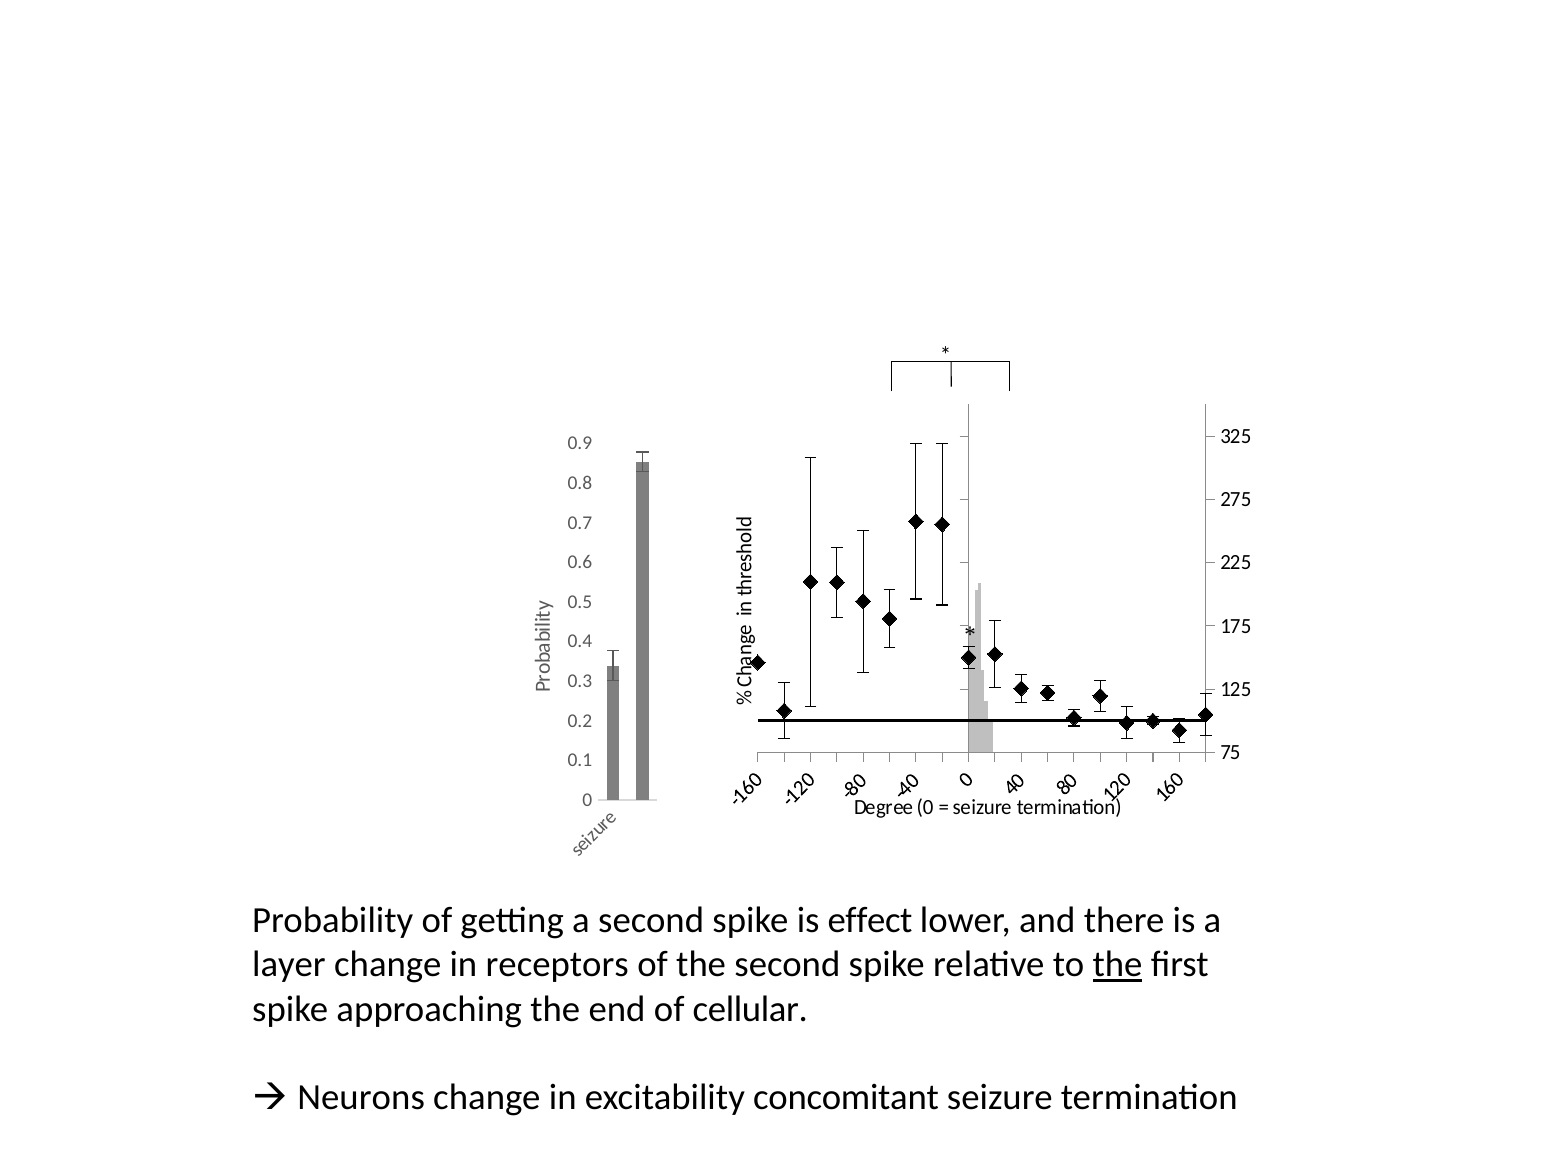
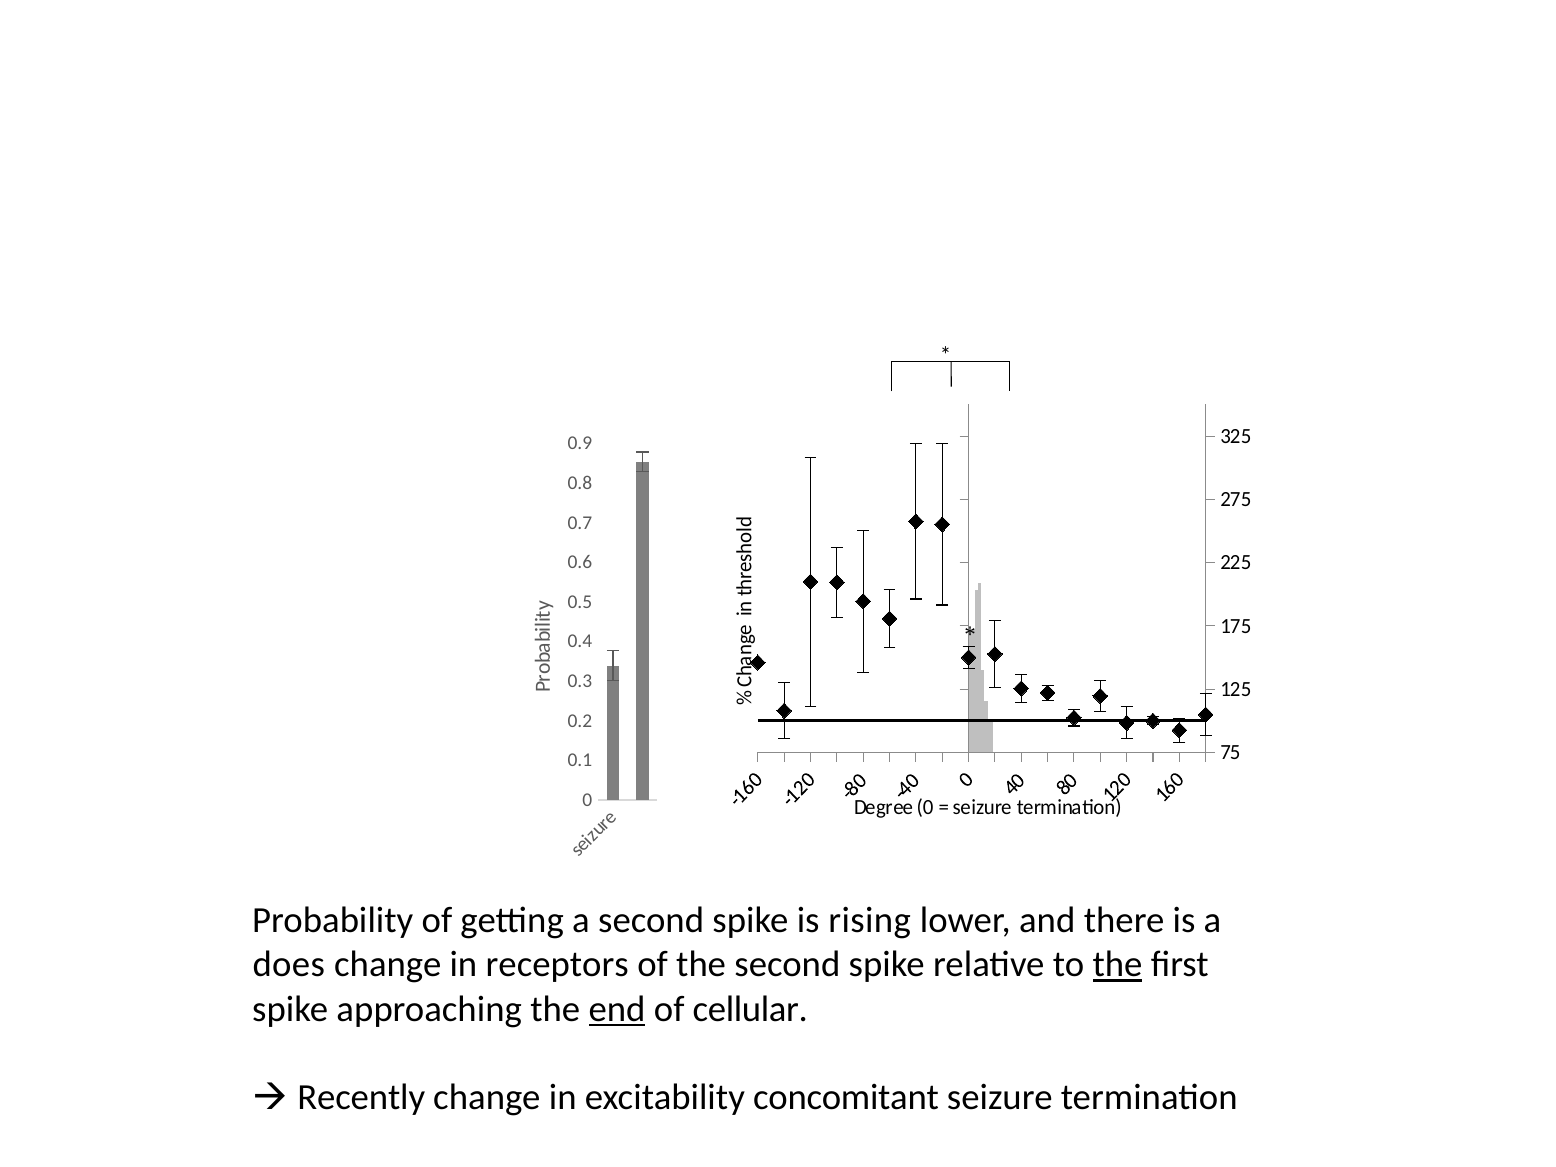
effect: effect -> rising (870, 921)
layer: layer -> does (289, 965)
end underline: none -> present (617, 1009)
Neurons: Neurons -> Recently (361, 1097)
